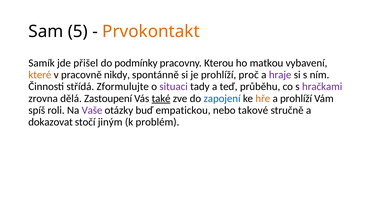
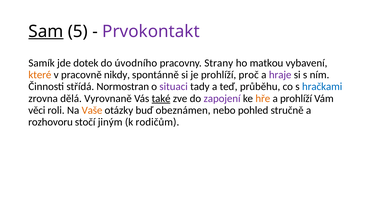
Sam underline: none -> present (46, 31)
Prvokontakt colour: orange -> purple (151, 31)
přišel: přišel -> dotek (86, 63)
podmínky: podmínky -> úvodního (136, 63)
Kterou: Kterou -> Strany (219, 63)
Zformulujte: Zformulujte -> Normostran (123, 87)
hračkami colour: purple -> blue (322, 87)
Zastoupení: Zastoupení -> Vyrovnaně (108, 98)
zapojení colour: blue -> purple (222, 98)
spíš: spíš -> věci (37, 110)
Vaše colour: purple -> orange (92, 110)
empatickou: empatickou -> obeznámen (183, 110)
takové: takové -> pohled (253, 110)
dokazovat: dokazovat -> rozhovoru (51, 122)
problém: problém -> rodičům (157, 122)
